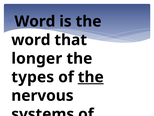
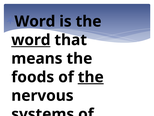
word underline: none -> present (31, 40)
longer: longer -> means (37, 58)
types: types -> foods (33, 77)
